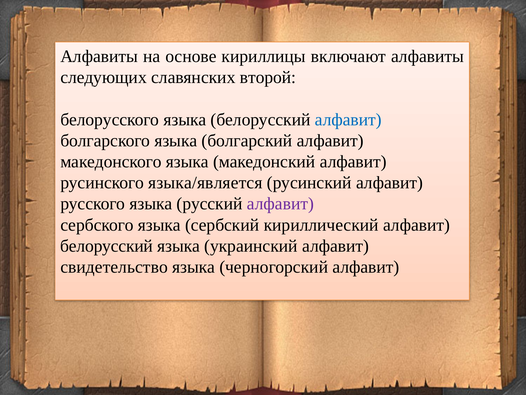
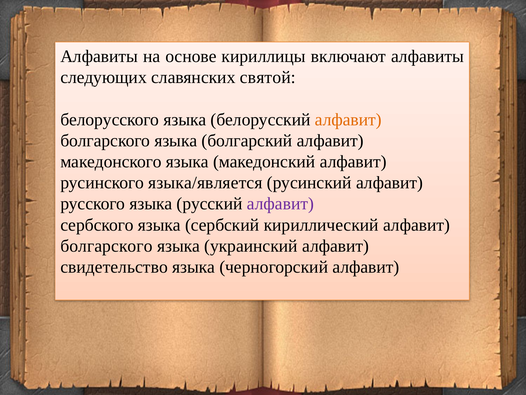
второй: второй -> святой (268, 77)
алфавит colour: blue -> orange (348, 119)
белорусский: белорусский -> болгарского (106, 246)
